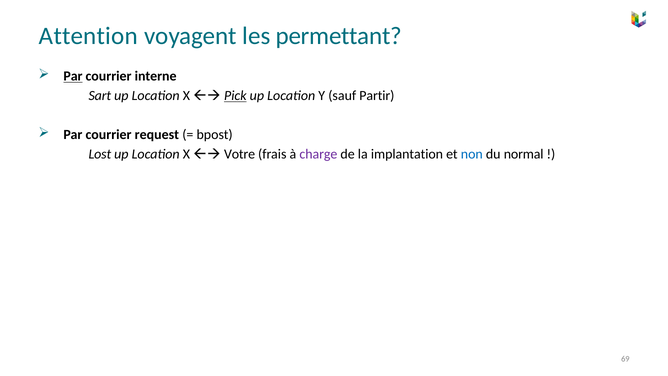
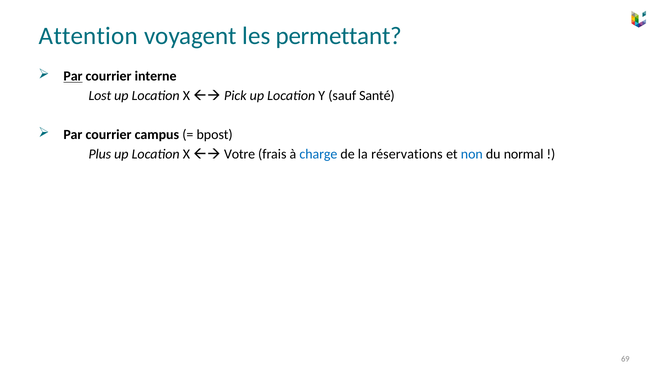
Sart: Sart -> Lost (100, 96)
Pick underline: present -> none (235, 96)
Partir: Partir -> Santé (377, 96)
request: request -> campus (157, 135)
Lost: Lost -> Plus (100, 154)
charge colour: purple -> blue (318, 154)
implantation: implantation -> réservations (407, 154)
